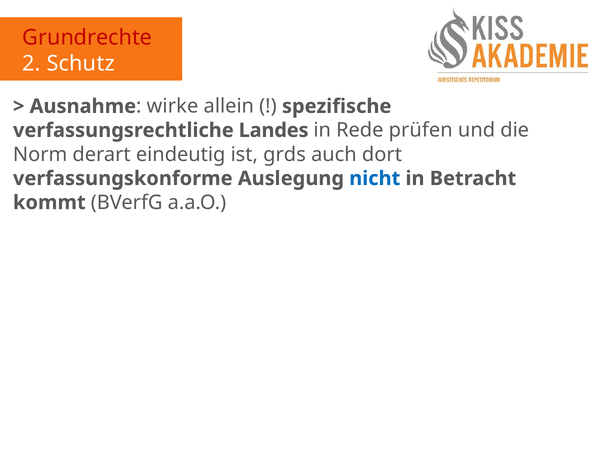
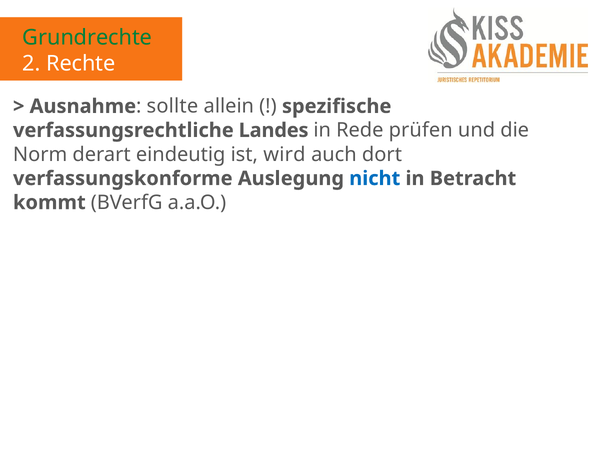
Grundrechte colour: red -> green (87, 37)
Schutz: Schutz -> Rechte (81, 63)
wirke: wirke -> sollte (172, 106)
grds: grds -> wird (284, 154)
